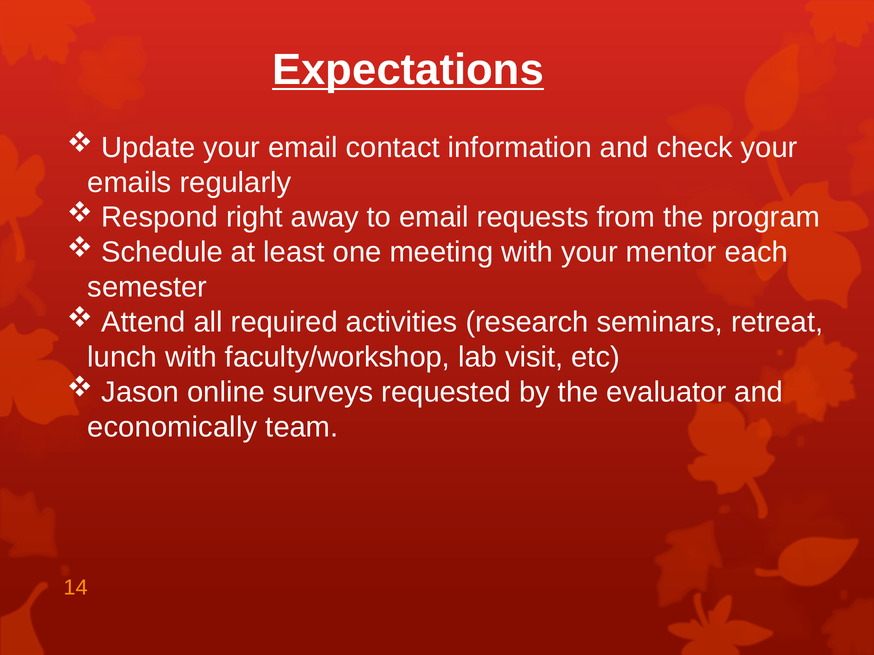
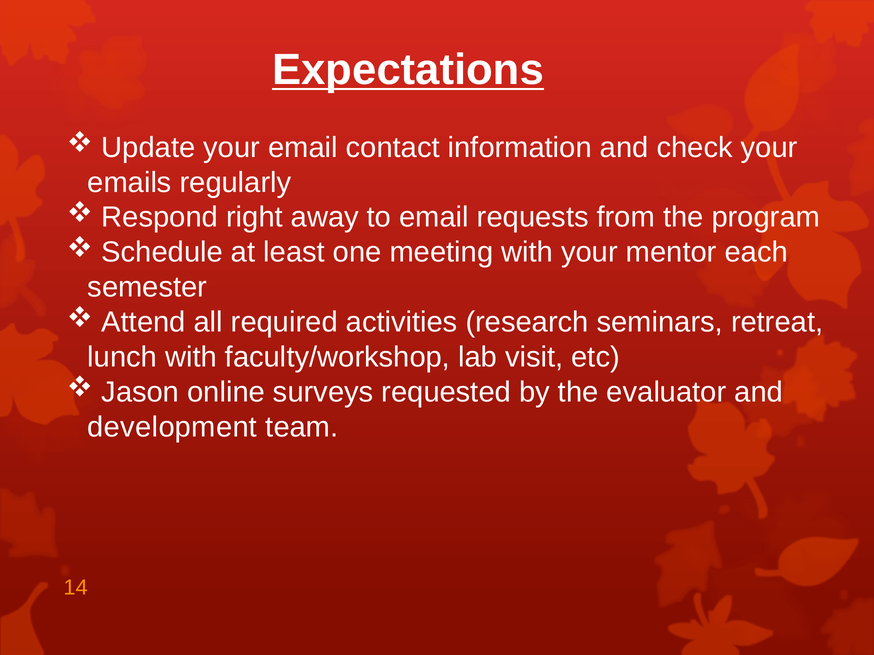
economically: economically -> development (172, 427)
